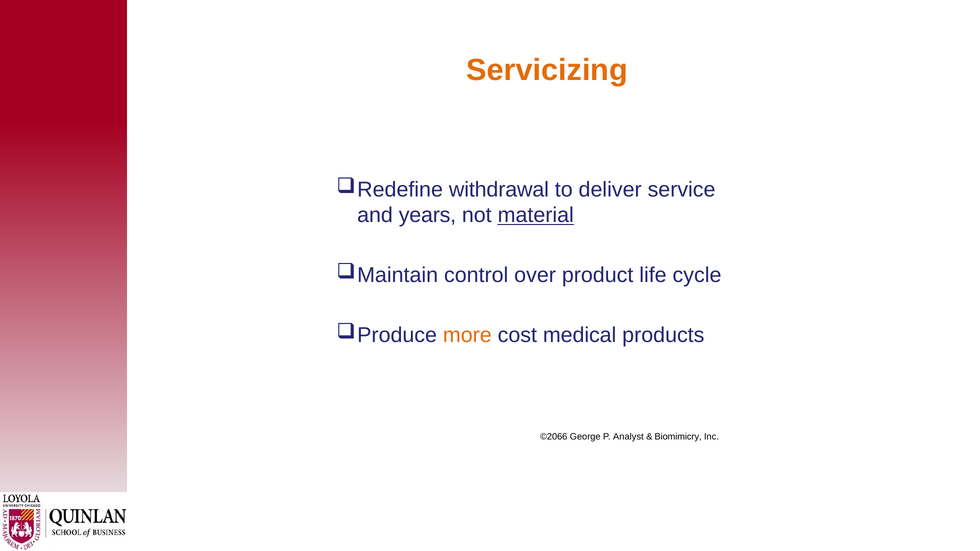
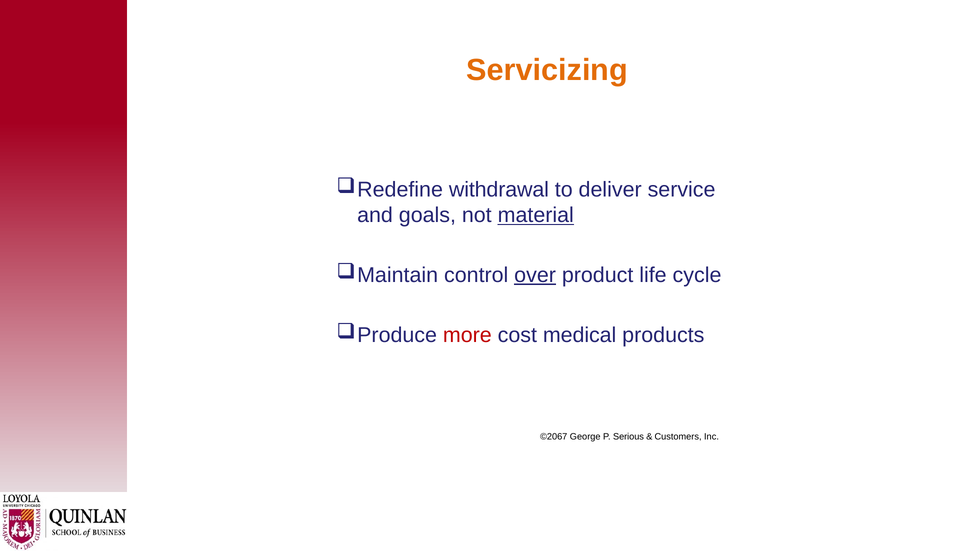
years: years -> goals (427, 215)
over underline: none -> present (535, 275)
more colour: orange -> red (467, 335)
©2066: ©2066 -> ©2067 (554, 437)
Analyst: Analyst -> Serious (629, 437)
Biomimicry: Biomimicry -> Customers (678, 437)
